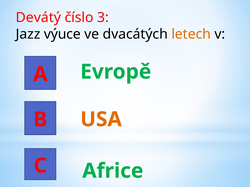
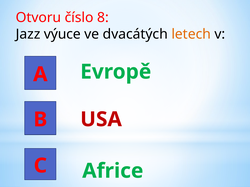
Devátý: Devátý -> Otvoru (38, 18)
3: 3 -> 8 (103, 18)
USA colour: orange -> red (101, 120)
